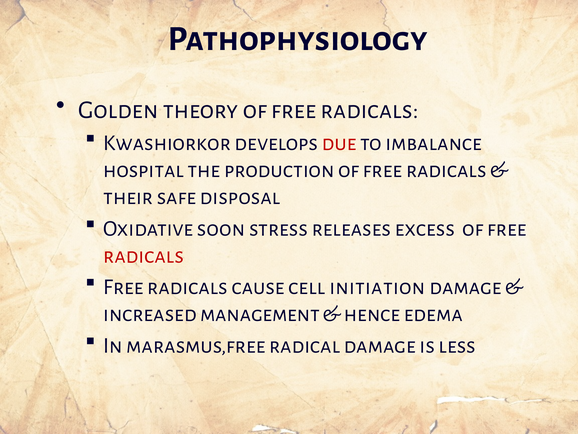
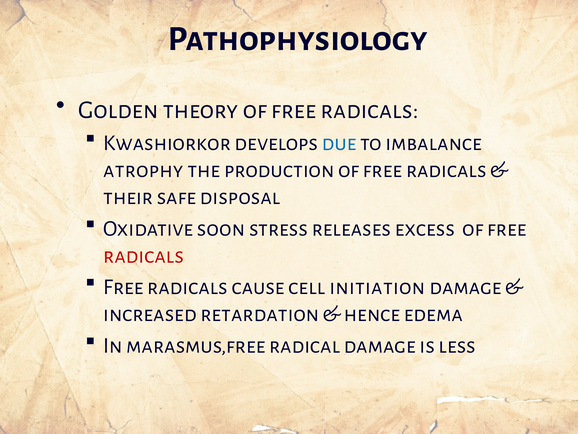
due colour: red -> blue (339, 143)
hospital: hospital -> atrophy (143, 170)
management: management -> retardation (260, 314)
